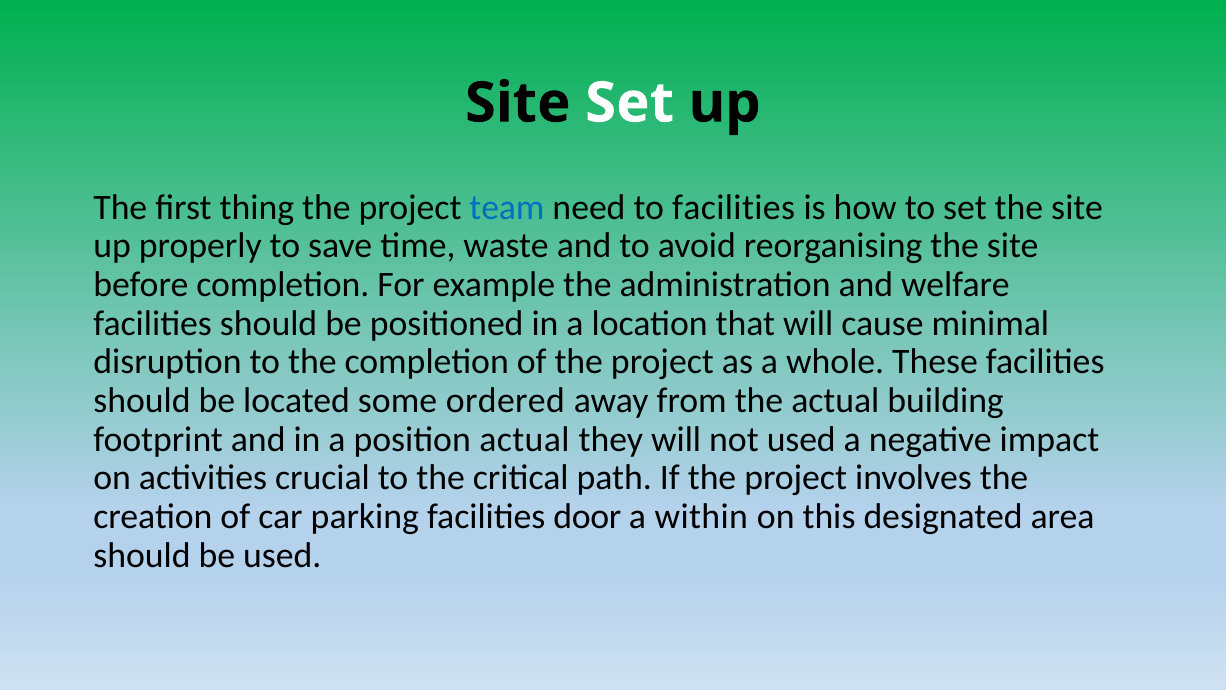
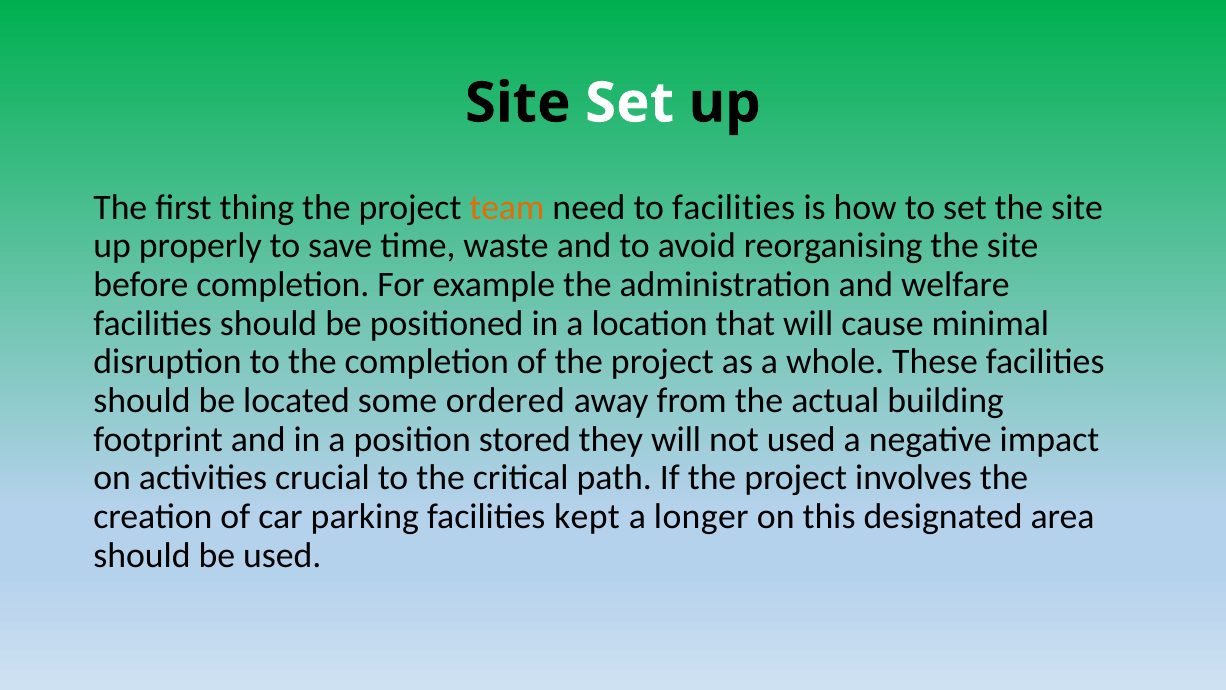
team colour: blue -> orange (507, 207)
position actual: actual -> stored (525, 439)
door: door -> kept (587, 516)
within: within -> longer (701, 516)
